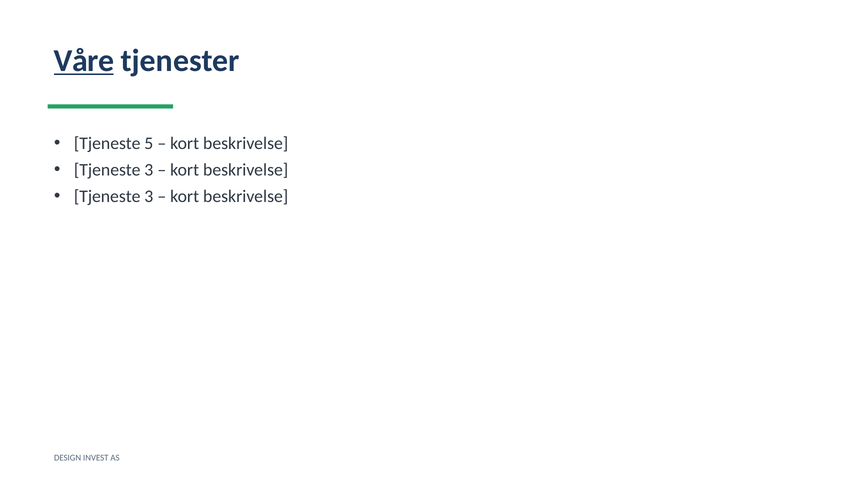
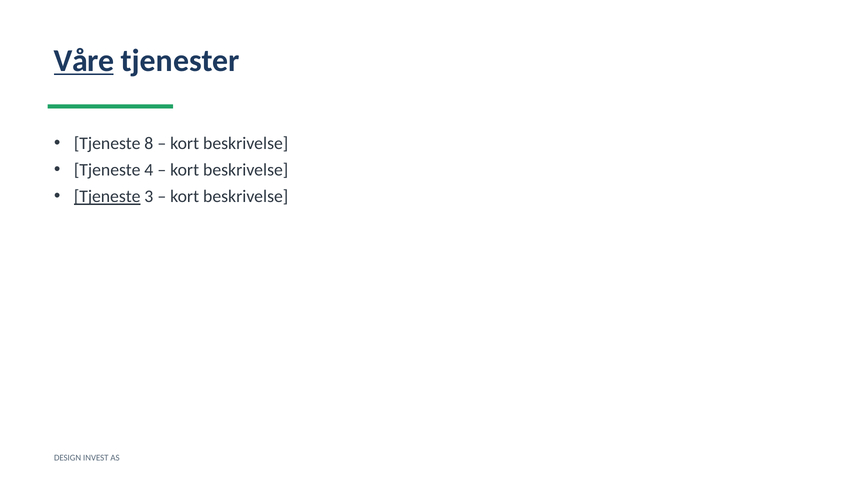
5: 5 -> 8 (149, 144)
3: 3 -> 4 (149, 170)
Tjeneste underline: none -> present (107, 197)
